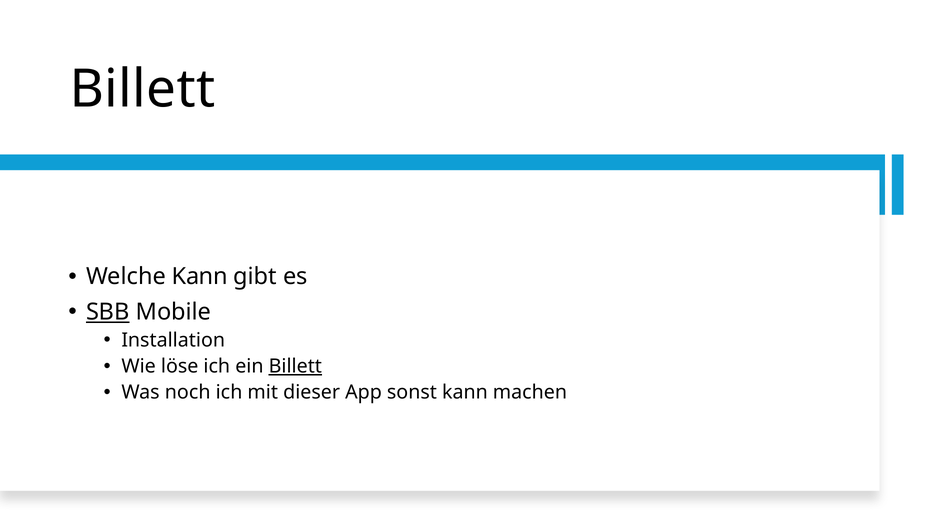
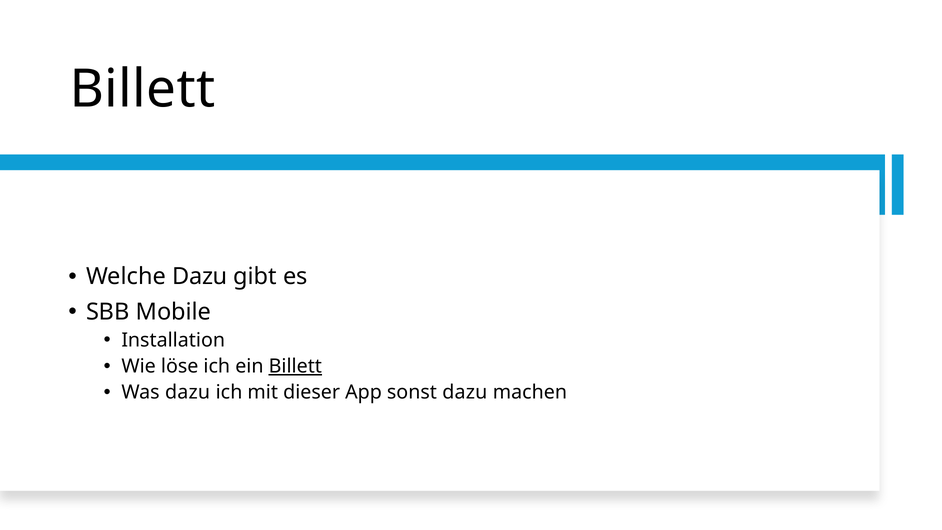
Welche Kann: Kann -> Dazu (200, 277)
SBB underline: present -> none (108, 312)
Was noch: noch -> dazu (188, 392)
sonst kann: kann -> dazu (465, 392)
